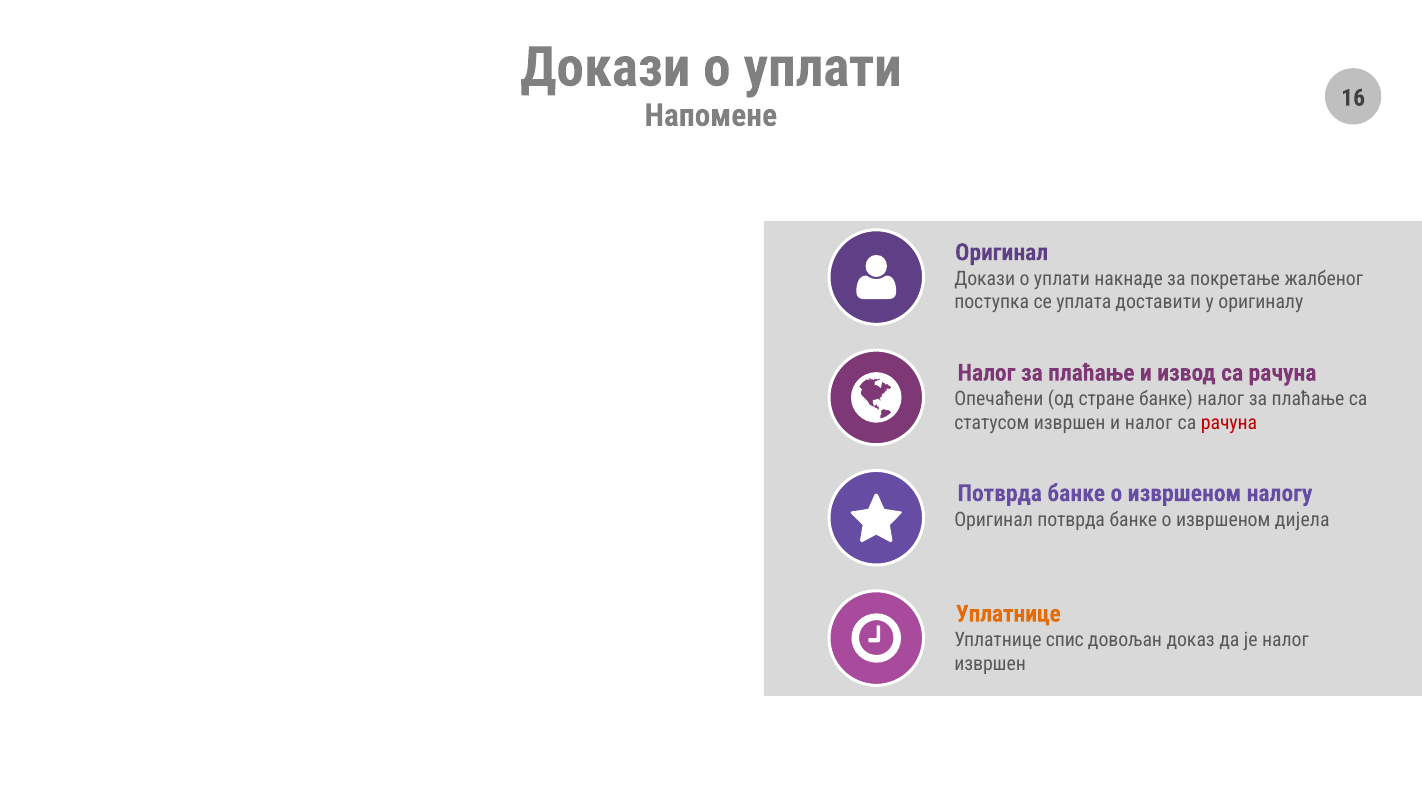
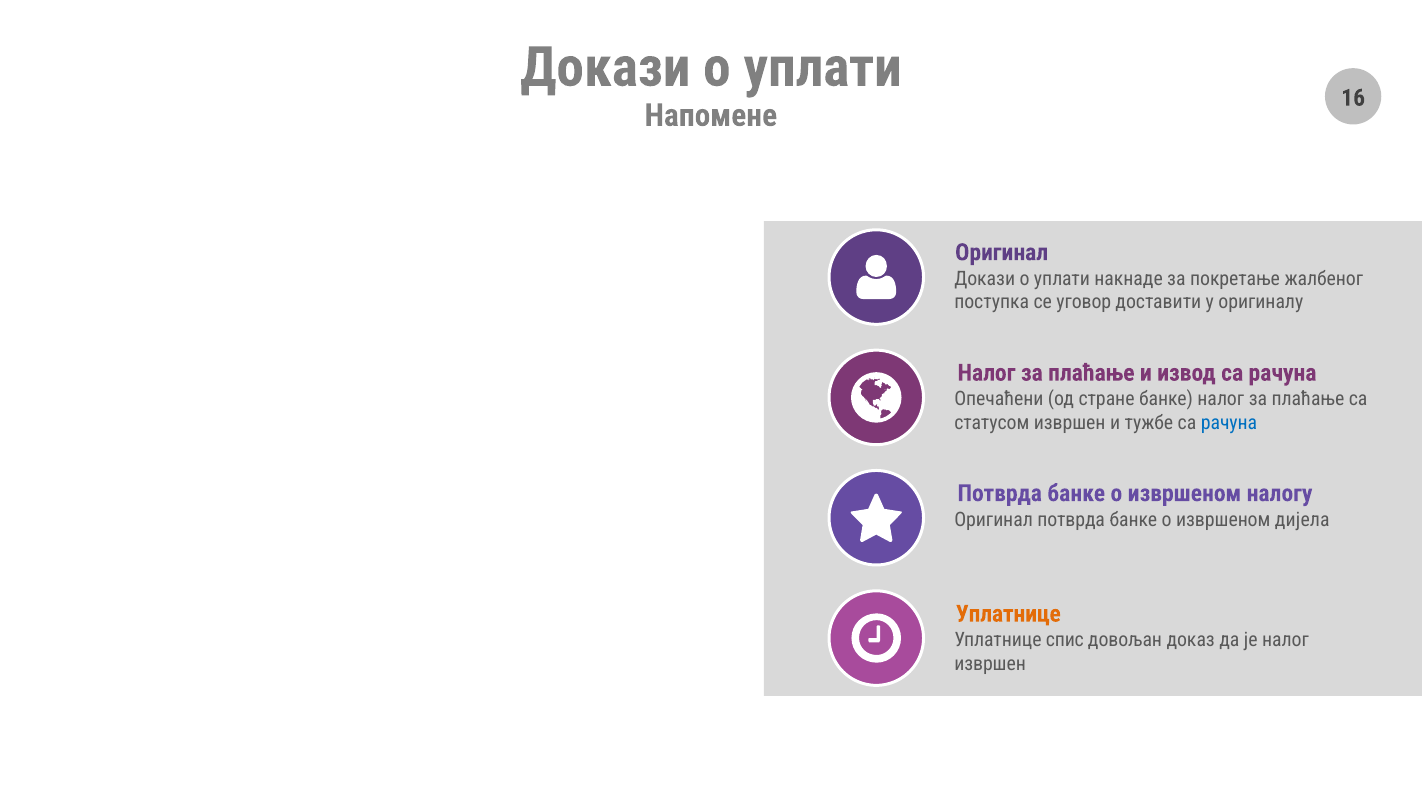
уплата: уплата -> уговор (1084, 302)
и налог: налог -> тужбе (1149, 423)
рачуна colour: red -> blue (1229, 423)
